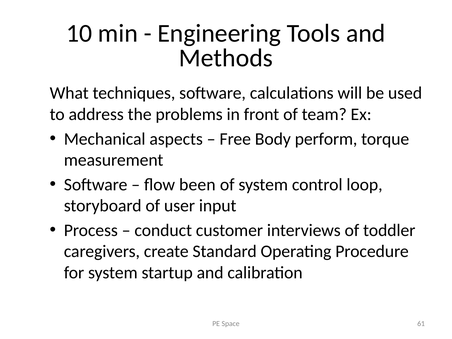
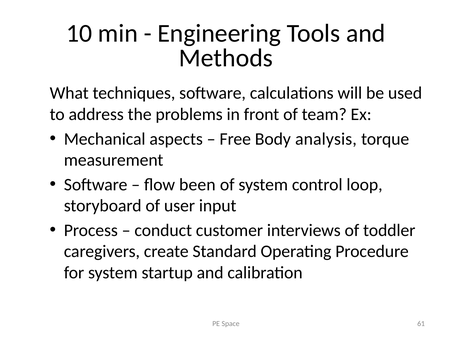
perform: perform -> analysis (326, 139)
